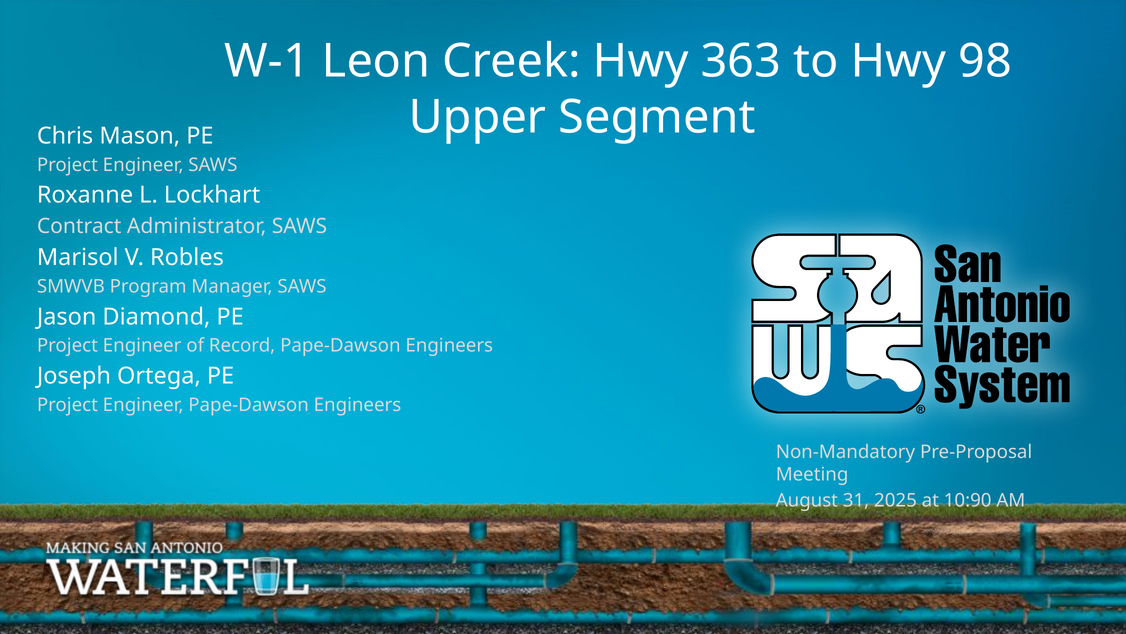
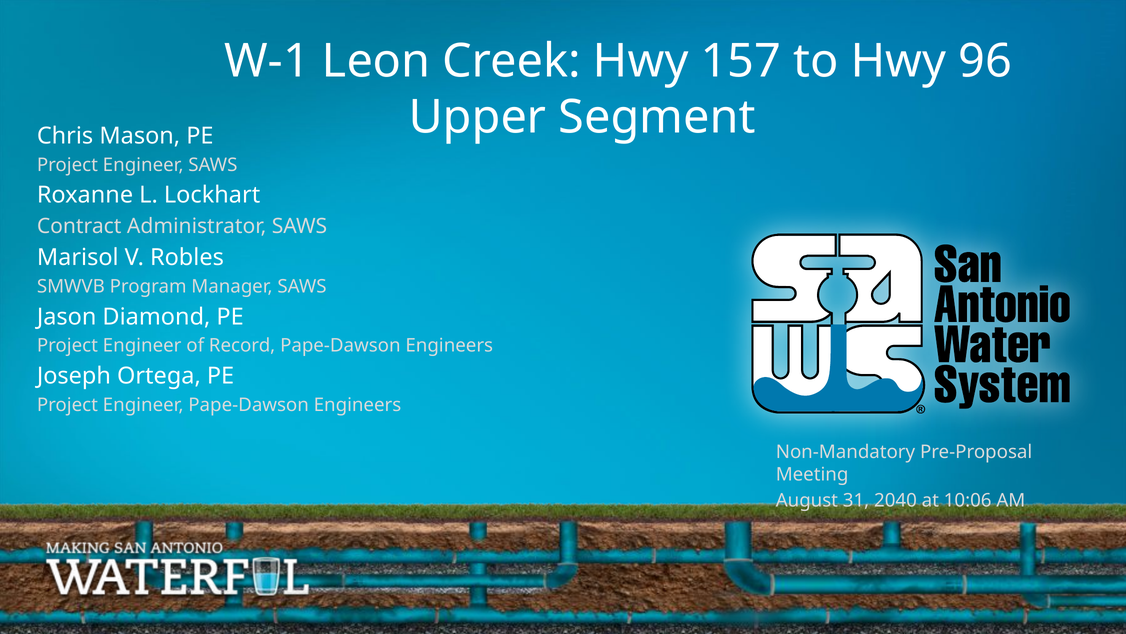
363: 363 -> 157 (741, 61)
98: 98 -> 96 (985, 61)
2025: 2025 -> 2040 (895, 500)
10:90: 10:90 -> 10:06 (968, 500)
